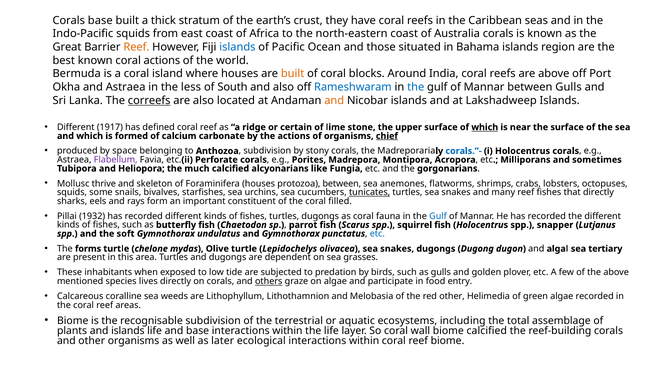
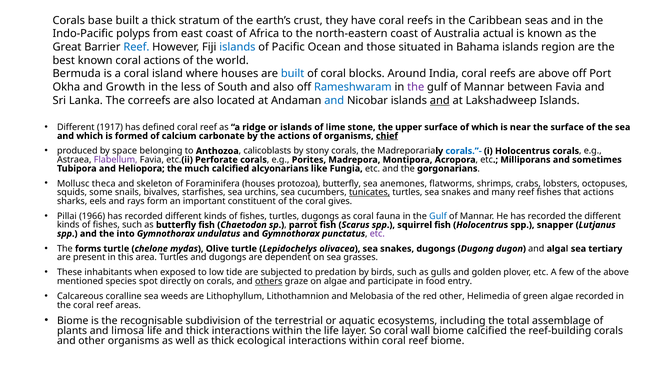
Indo-Pacific squids: squids -> polyps (133, 34)
Australia corals: corals -> actual (498, 34)
Reef colour: orange -> blue (136, 47)
built colour: orange -> blue (293, 74)
and Astraea: Astraea -> Growth (126, 87)
the colour: blue -> purple (416, 87)
between Gulls: Gulls -> Favia (569, 87)
correefs underline: present -> none (149, 100)
and colour: orange -> blue (334, 100)
and underline: none -> present (440, 100)
or certain: certain -> islands (296, 127)
which underline: present -> none (485, 127)
Anthozoa subdivision: subdivision -> calicoblasts (267, 151)
thrive: thrive -> theca (104, 184)
protozoa between: between -> butterfly (342, 184)
that directly: directly -> actions (598, 192)
filled: filled -> gives (340, 201)
1932: 1932 -> 1966 (92, 216)
soft: soft -> into (126, 234)
etc colour: blue -> purple (377, 234)
lives: lives -> spot (148, 281)
and islands: islands -> limosa (128, 331)
and base: base -> thick (198, 331)
as later: later -> thick (223, 341)
